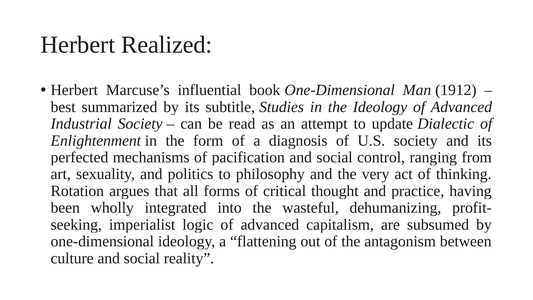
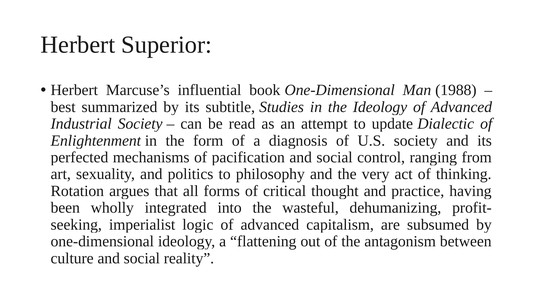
Realized: Realized -> Superior (167, 45)
1912: 1912 -> 1988 (456, 90)
